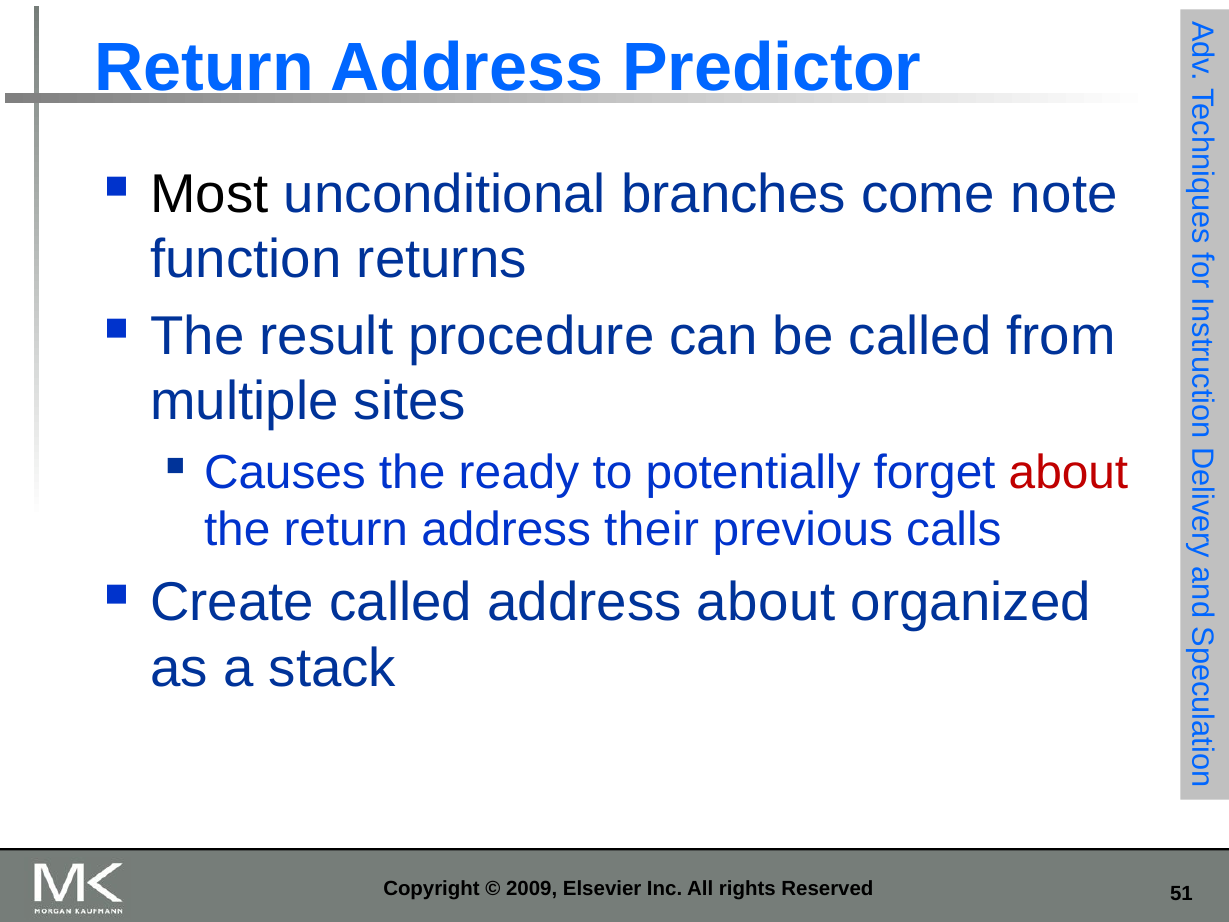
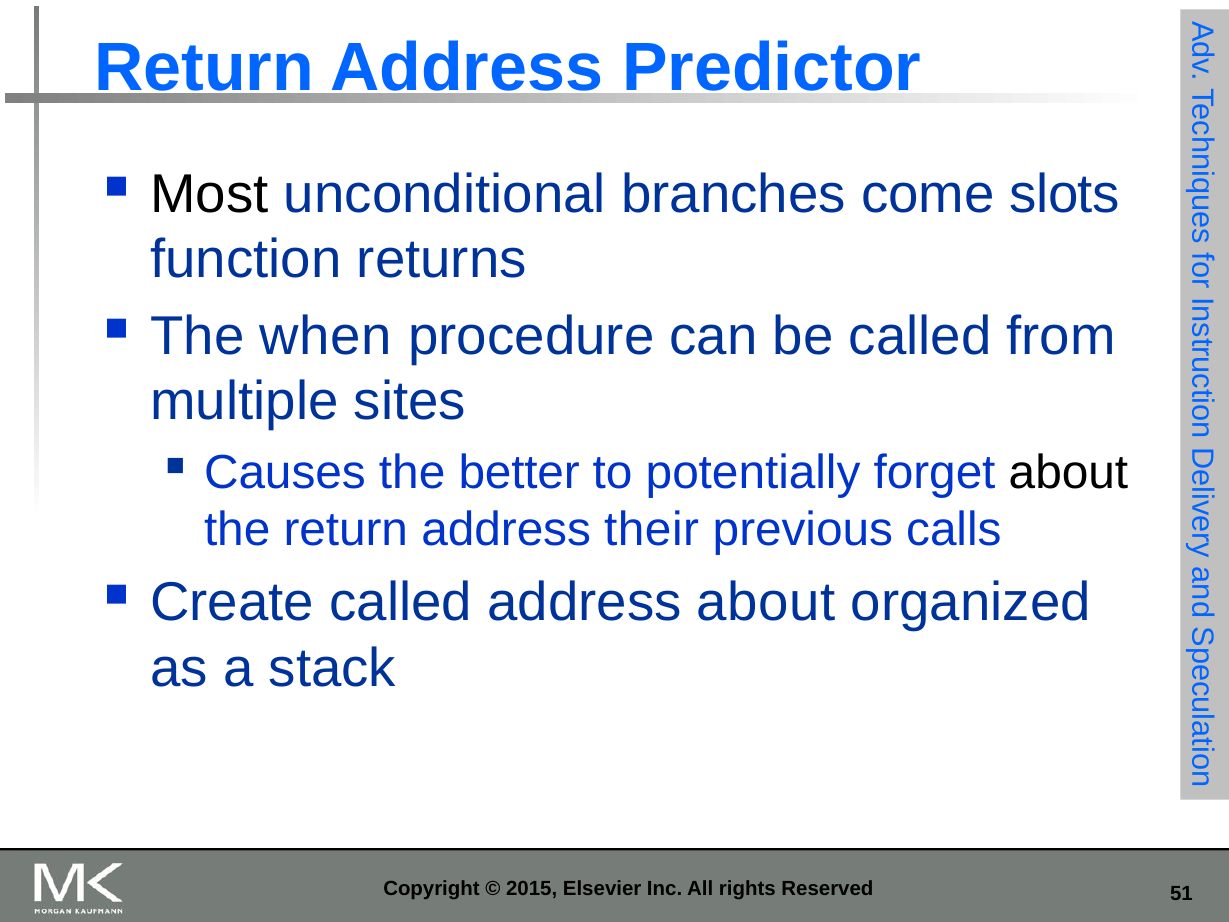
note: note -> slots (1065, 194)
result: result -> when (326, 336)
ready: ready -> better (519, 472)
about colour: red -> black (1068, 472)
2009: 2009 -> 2015 (532, 889)
